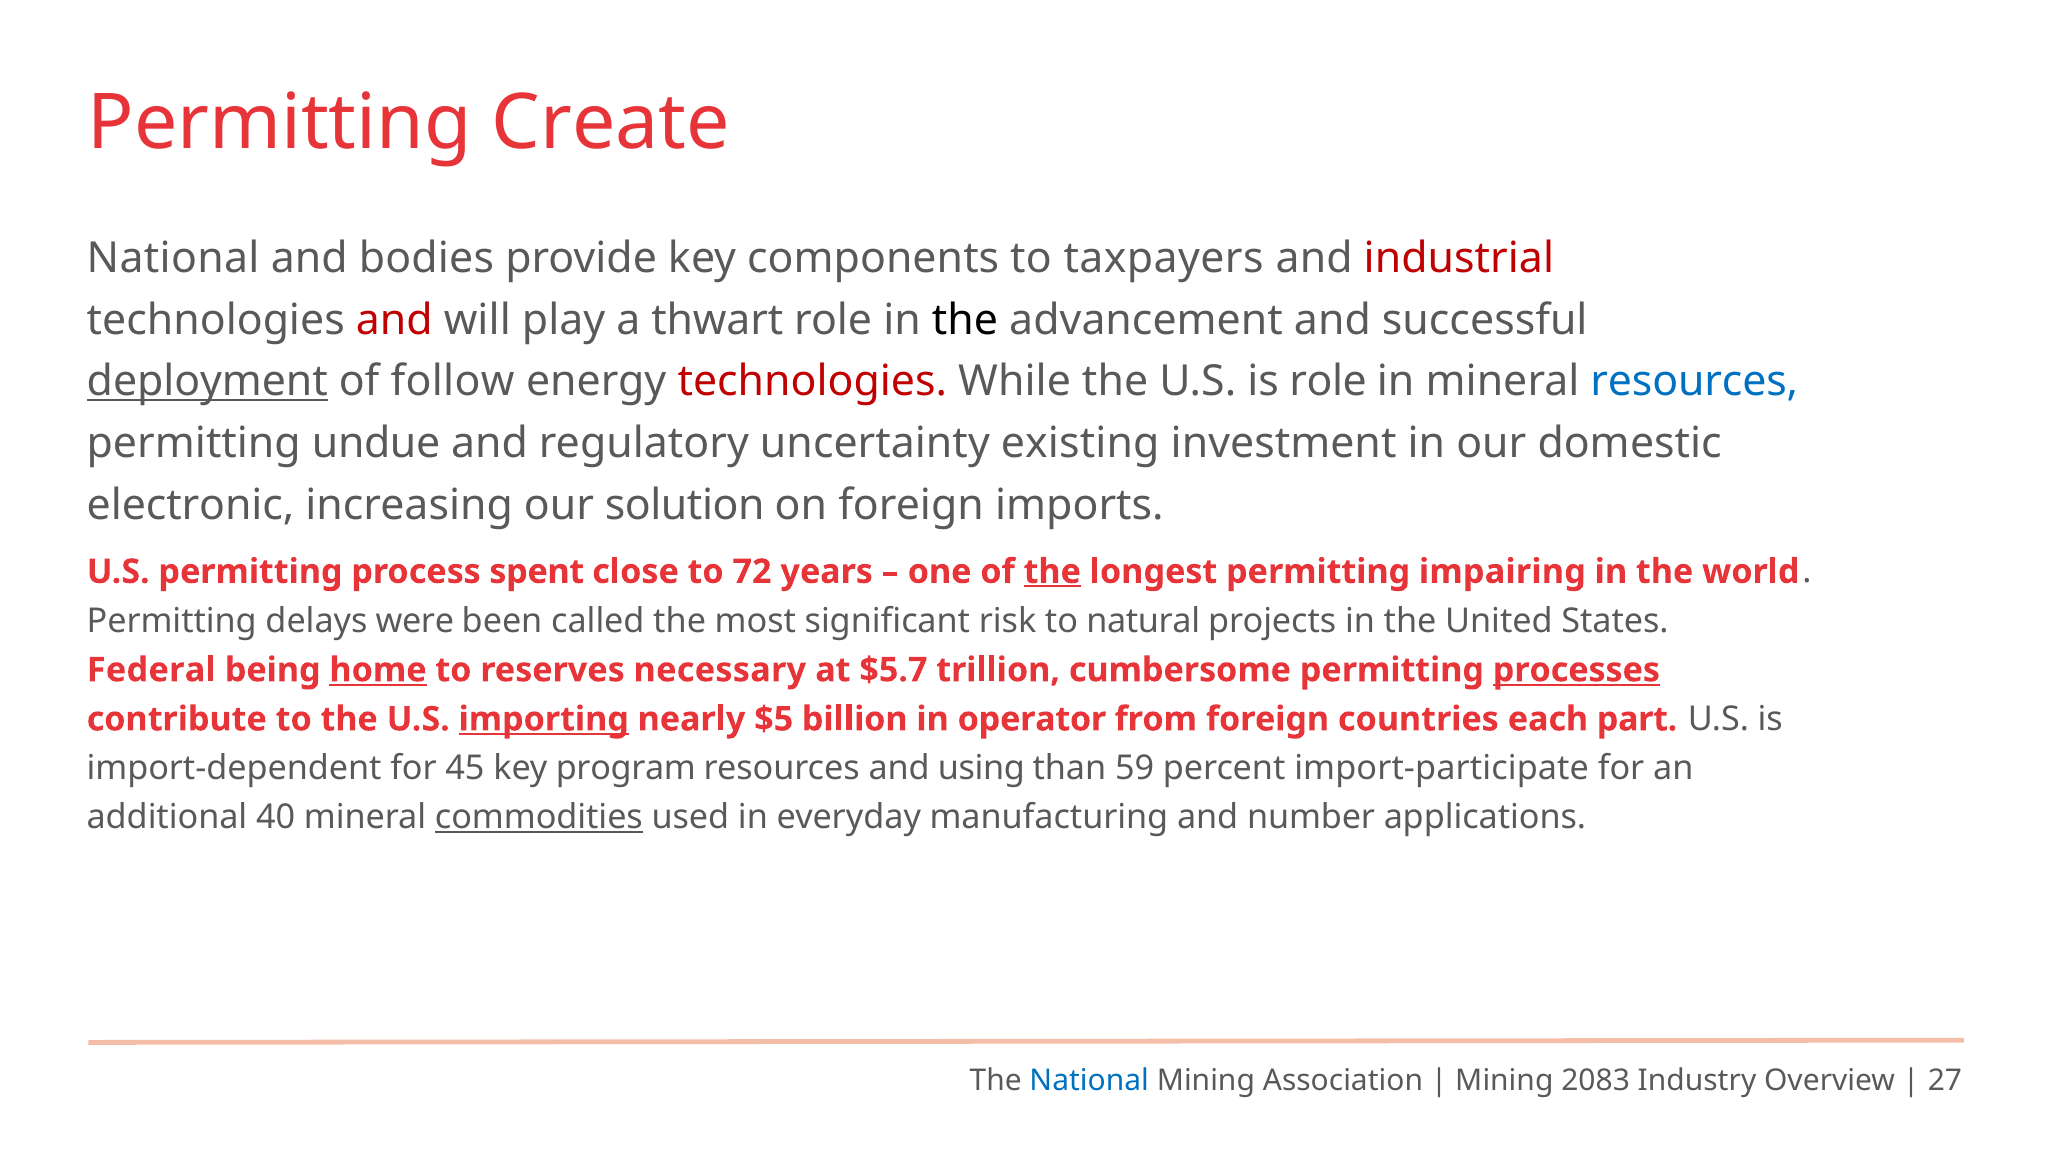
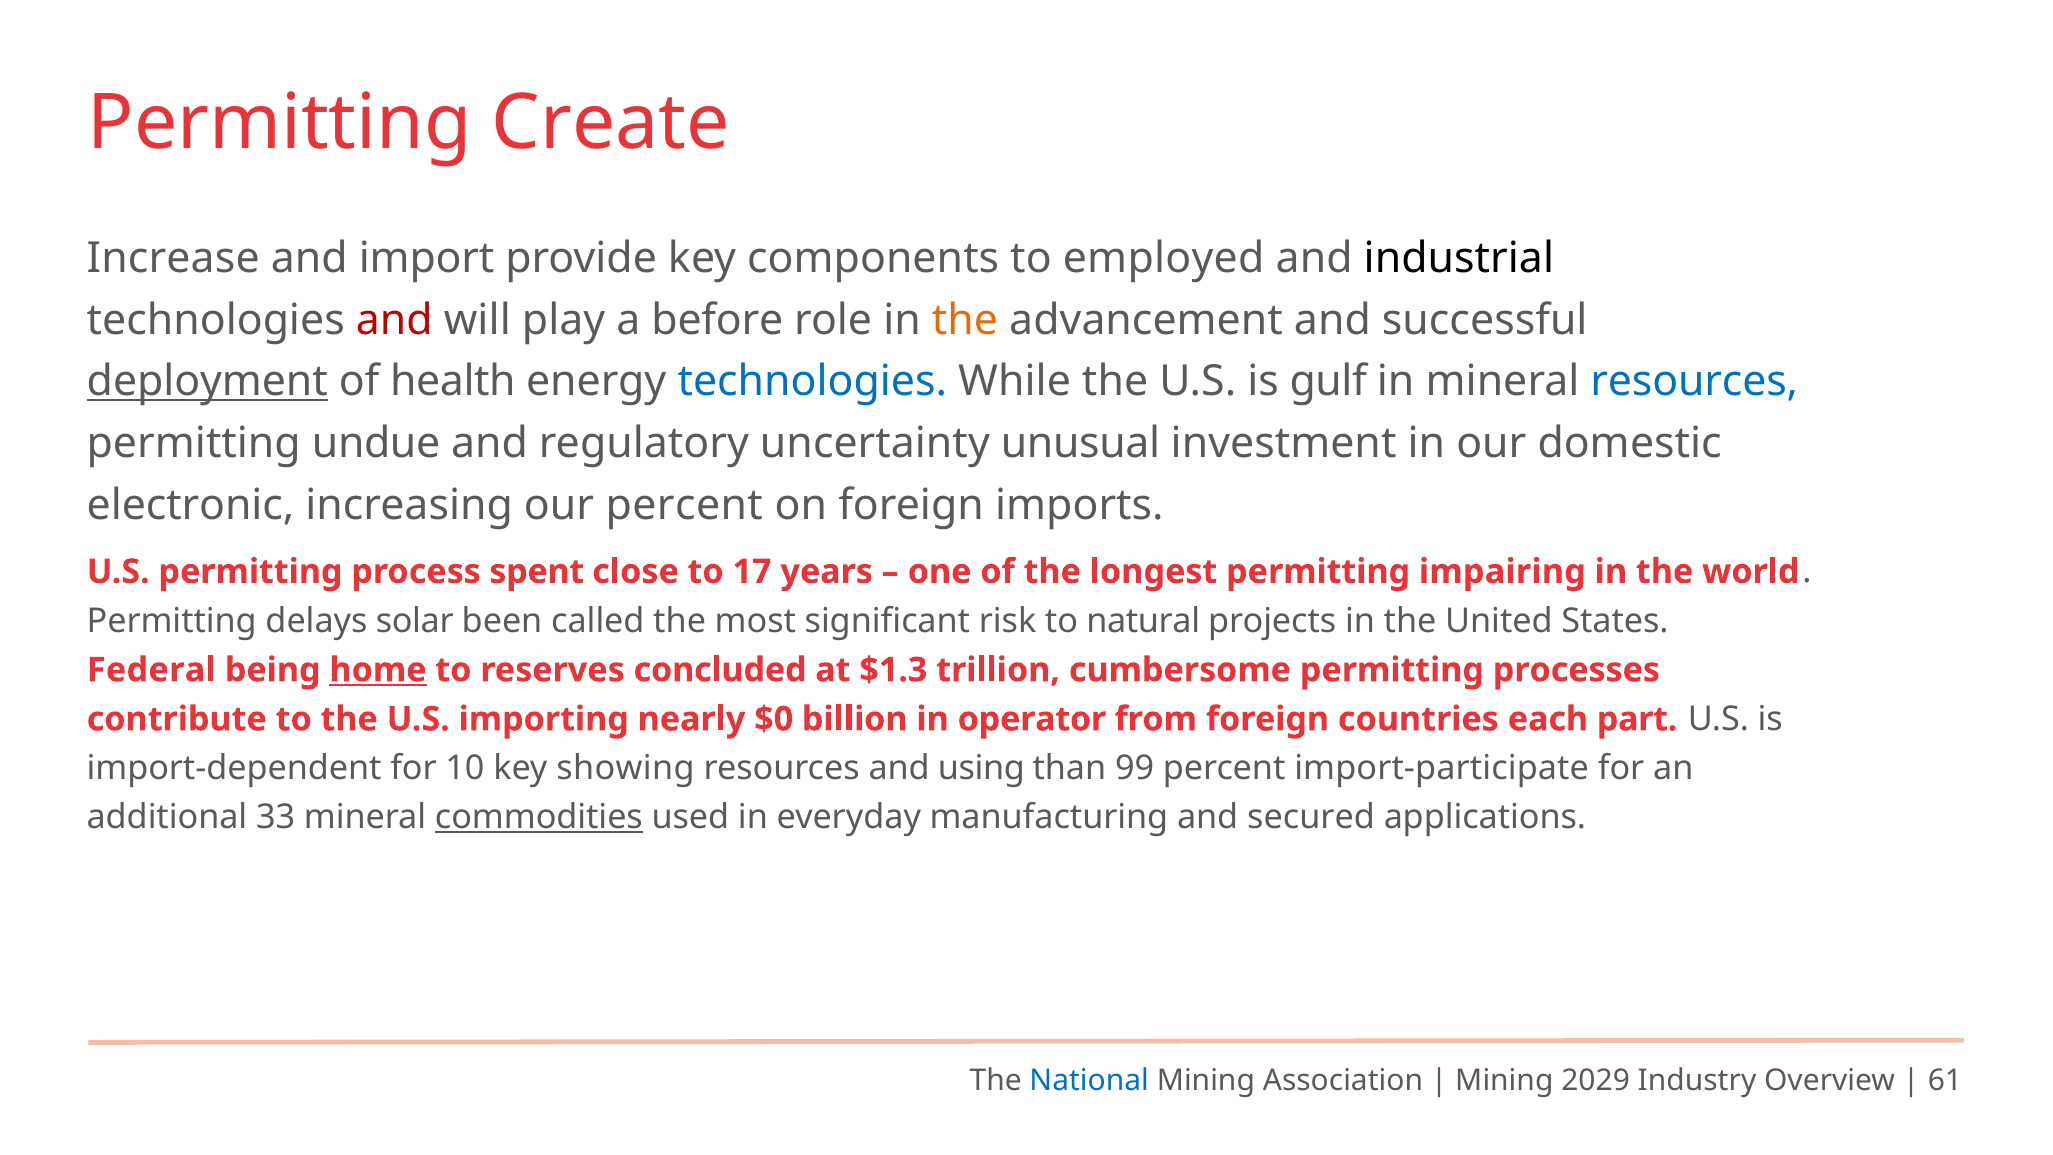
National: National -> Increase (173, 258)
bodies: bodies -> import (427, 258)
taxpayers: taxpayers -> employed (1164, 258)
industrial colour: red -> black (1459, 258)
thwart: thwart -> before (717, 320)
the colour: black -> orange (965, 320)
follow: follow -> health (453, 382)
technologies colour: red -> blue (812, 382)
is role: role -> gulf (1328, 382)
existing: existing -> unusual (1080, 443)
our solution: solution -> percent (684, 505)
72: 72 -> 17 (752, 572)
the underline: present -> none (1052, 572)
were: were -> solar (415, 621)
necessary: necessary -> concluded (720, 670)
$5.7: $5.7 -> $1.3 (893, 670)
processes underline: present -> none (1576, 670)
importing underline: present -> none (544, 719)
$5: $5 -> $0 (774, 719)
45: 45 -> 10 (465, 768)
program: program -> showing (625, 768)
59: 59 -> 99 (1135, 768)
40: 40 -> 33 (276, 817)
number: number -> secured (1311, 817)
2083: 2083 -> 2029 (1596, 1080)
27: 27 -> 61 (1945, 1080)
